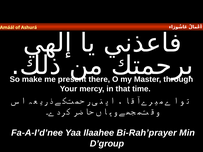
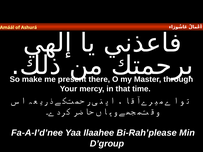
Bi-Rah’prayer: Bi-Rah’prayer -> Bi-Rah’please (147, 133)
